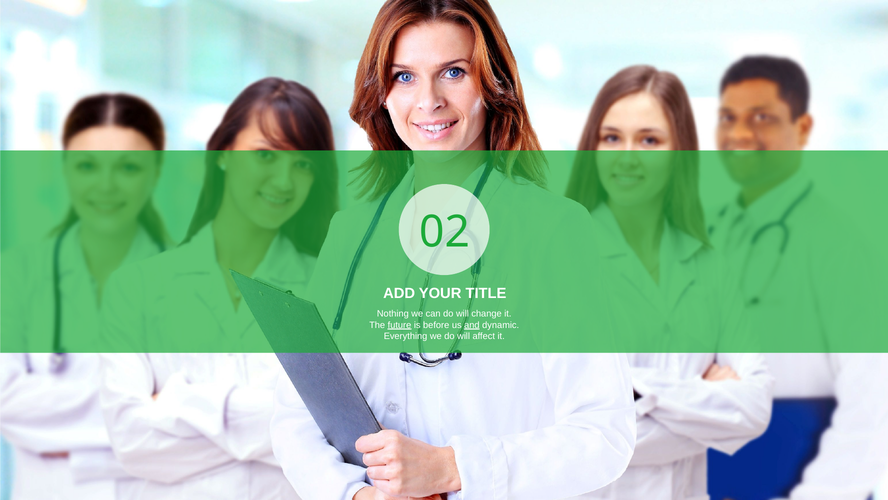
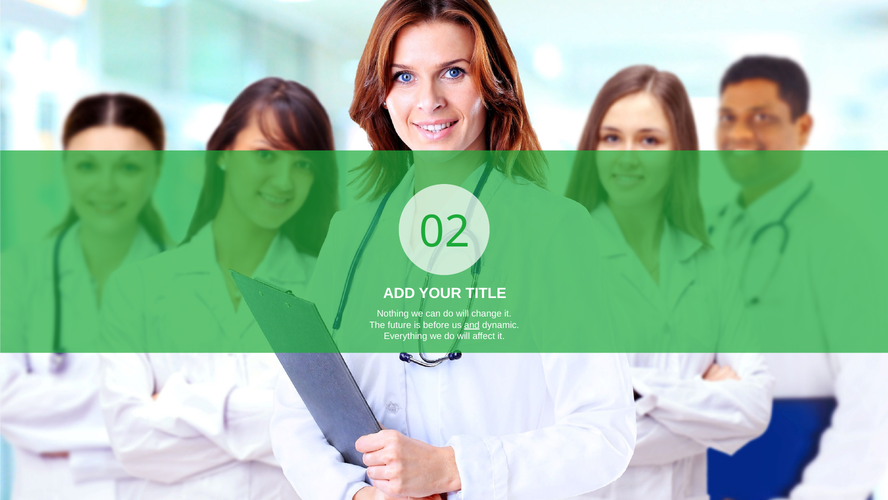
future underline: present -> none (400, 325)
